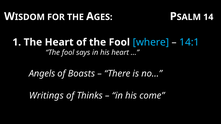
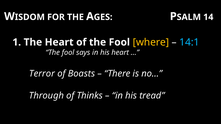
where colour: light blue -> yellow (151, 42)
Angels: Angels -> Terror (42, 74)
Writings: Writings -> Through (46, 96)
come: come -> tread (152, 96)
